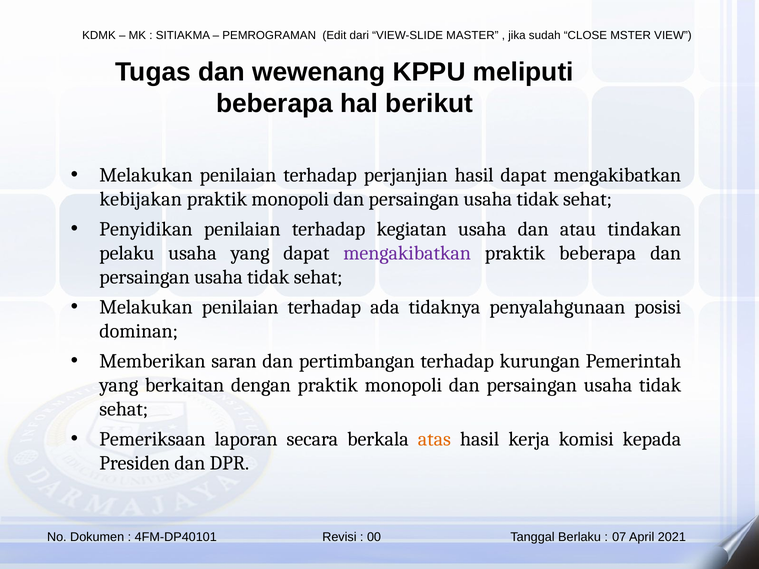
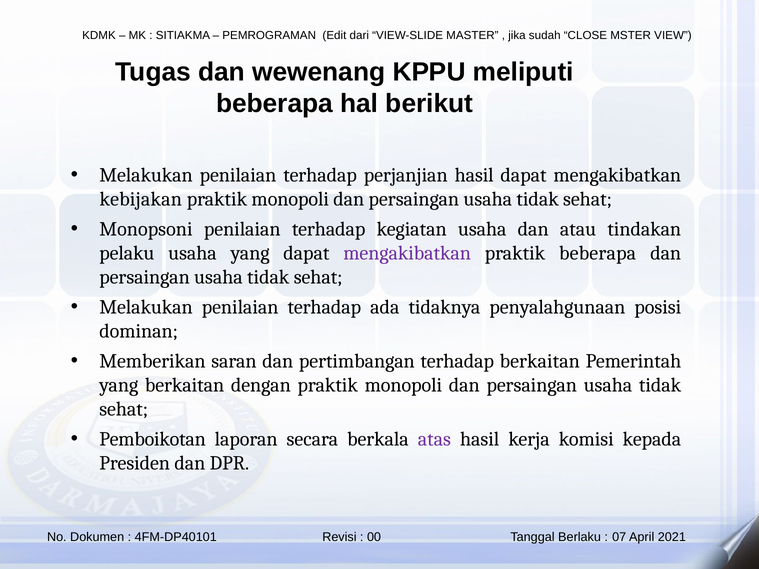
Penyidikan: Penyidikan -> Monopsoni (146, 229)
terhadap kurungan: kurungan -> berkaitan (540, 361)
Pemeriksaan: Pemeriksaan -> Pemboikotan (153, 439)
atas colour: orange -> purple (434, 439)
